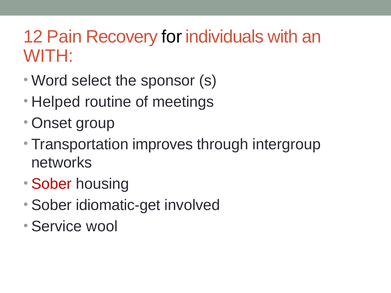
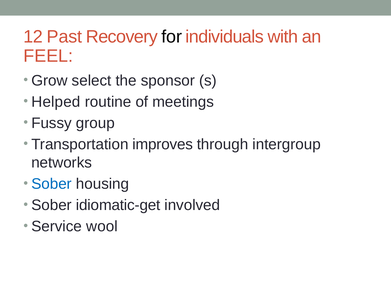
Pain: Pain -> Past (64, 37)
WITH: WITH -> FEEL (48, 56)
Word: Word -> Grow (49, 81)
Onset: Onset -> Fussy (52, 123)
Sober colour: red -> blue (52, 184)
